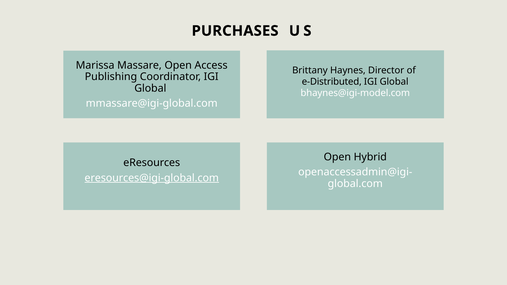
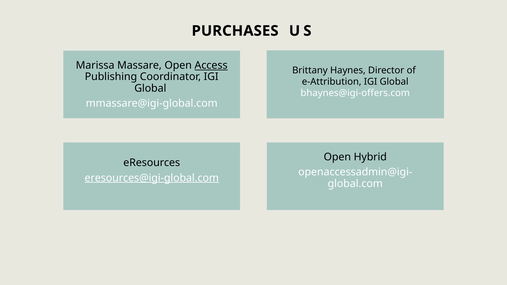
Access underline: none -> present (211, 65)
e-Distributed: e-Distributed -> e-Attribution (332, 82)
bhaynes@igi-model.com: bhaynes@igi-model.com -> bhaynes@igi-offers.com (355, 93)
